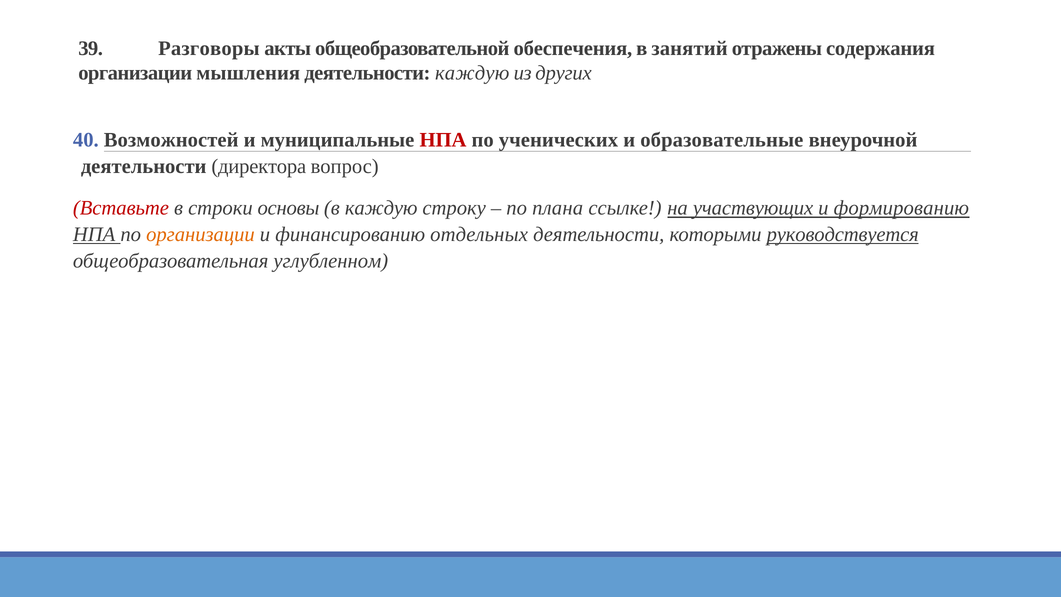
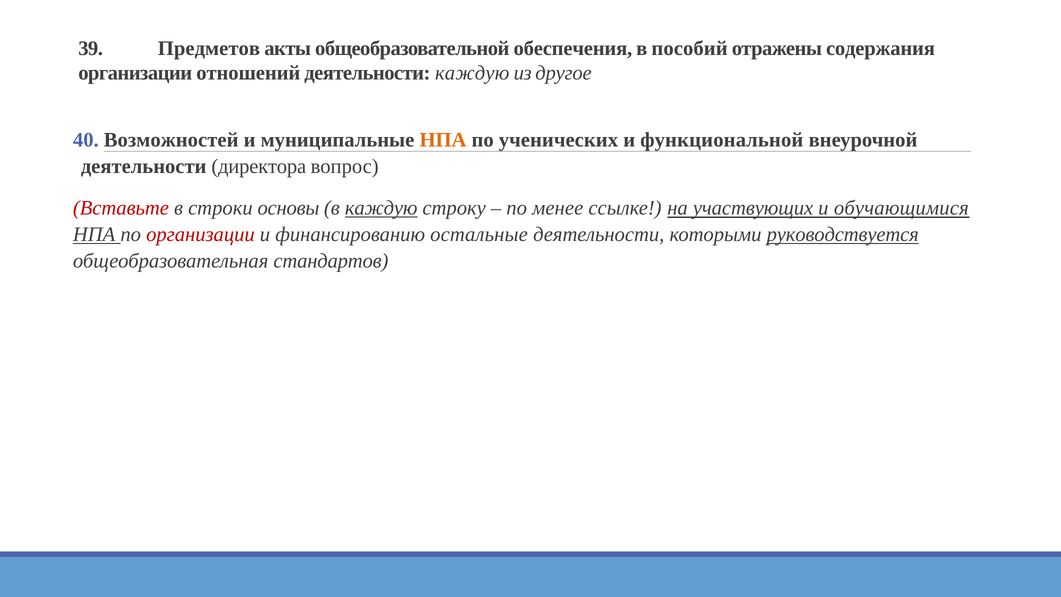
Разговоры: Разговоры -> Предметов (209, 48)
занятий: занятий -> пособий (690, 48)
мышления: мышления -> отношений (248, 73)
других: других -> другое (564, 73)
НПА colour: red -> orange (443, 140)
образовательные: образовательные -> функциональной (722, 140)
каждую underline: none -> present (381, 208)
плана: плана -> менее (558, 208)
формированию: формированию -> обучающимися (901, 208)
организации colour: orange -> red (200, 234)
отдельных: отдельных -> остальные (479, 234)
углубленном: углубленном -> стандартов (331, 261)
